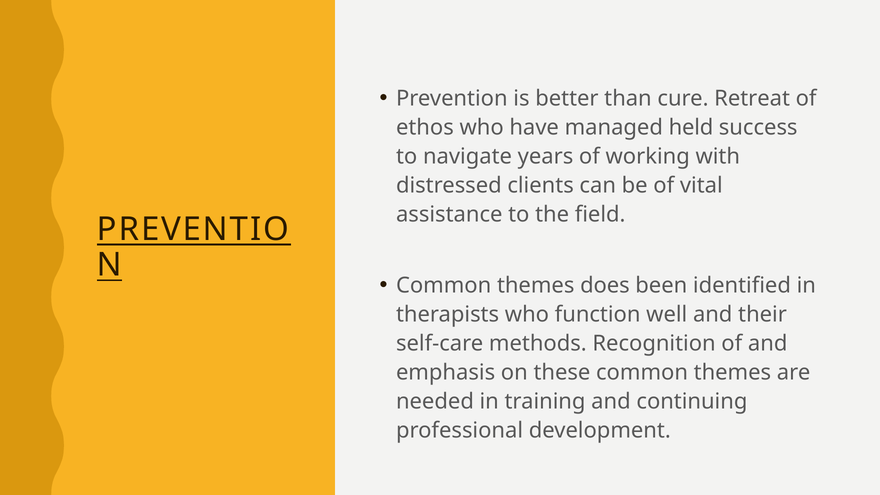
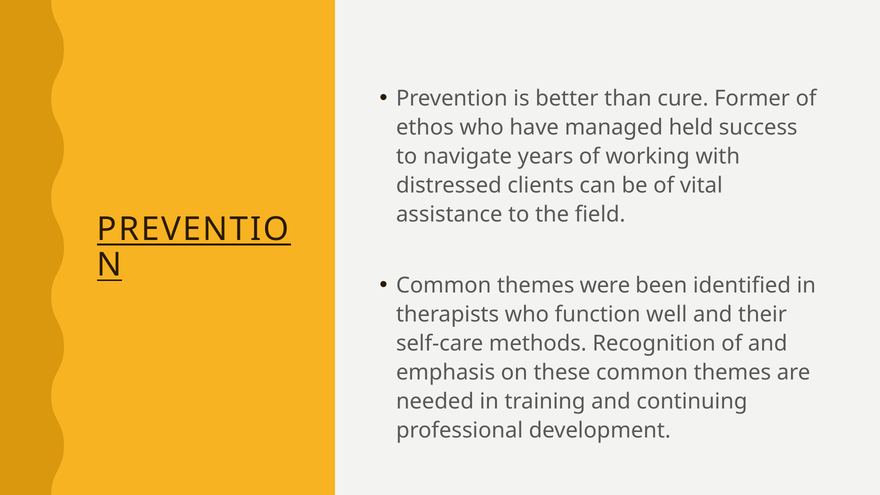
Retreat: Retreat -> Former (752, 98)
does: does -> were (605, 285)
